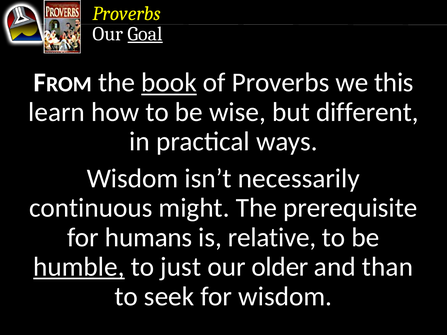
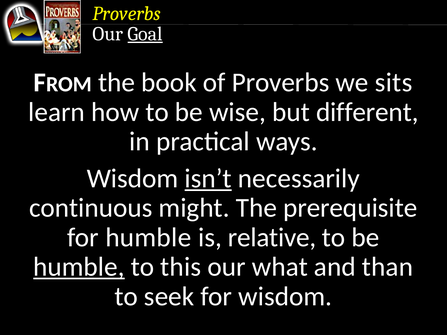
book underline: present -> none (169, 83)
this: this -> sits (394, 83)
isn’t underline: none -> present (208, 179)
for humans: humans -> humble (148, 238)
just: just -> this (181, 267)
older: older -> what (280, 267)
